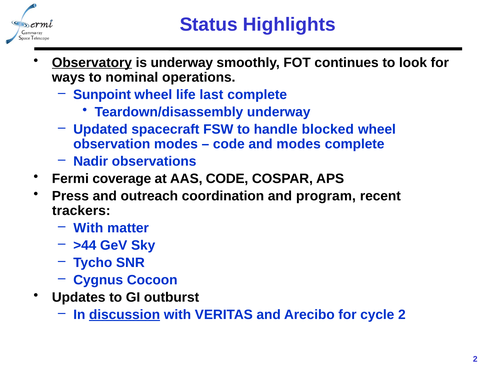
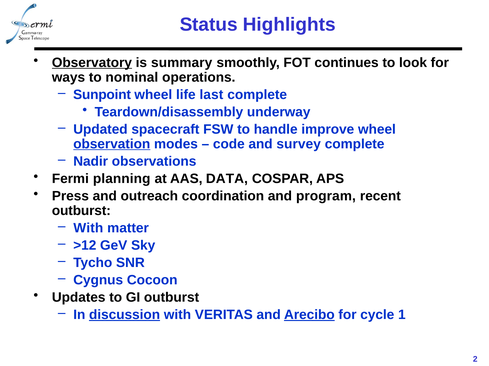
is underway: underway -> summary (182, 63)
blocked: blocked -> improve (328, 130)
observation underline: none -> present (112, 144)
and modes: modes -> survey (299, 144)
coverage: coverage -> planning (122, 179)
AAS CODE: CODE -> DATA (227, 179)
trackers: trackers -> outburst (81, 211)
>44: >44 -> >12 (85, 246)
Arecibo underline: none -> present (309, 315)
cycle 2: 2 -> 1 (402, 315)
